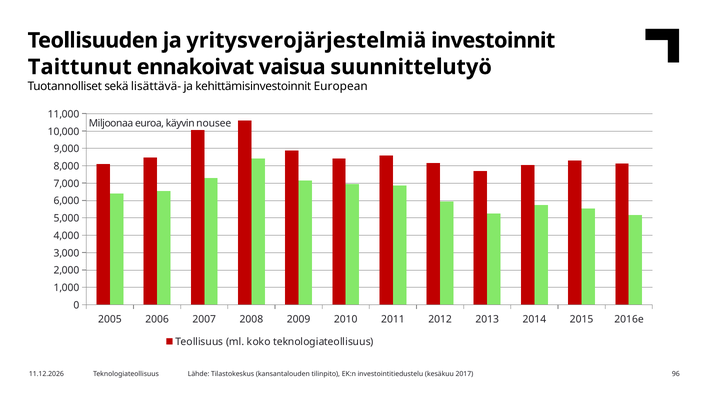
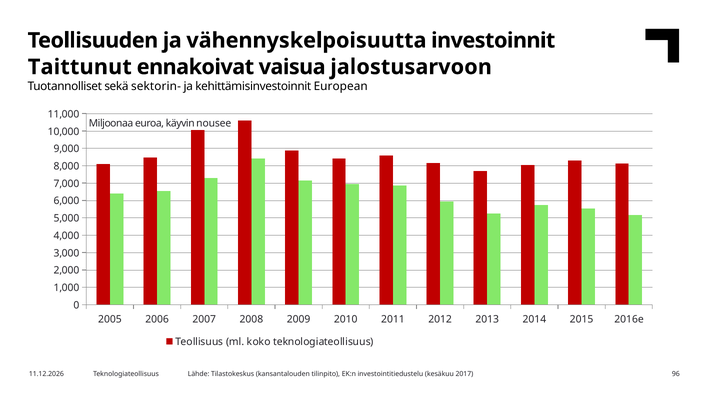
yritysverojärjestelmiä: yritysverojärjestelmiä -> vähennyskelpoisuutta (306, 40)
suunnittelutyö: suunnittelutyö -> jalostusarvoon (411, 67)
lisättävä-: lisättävä- -> sektorin- (156, 86)
